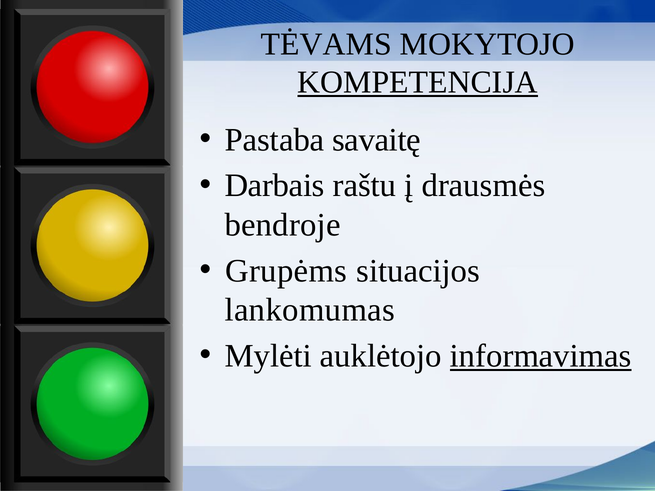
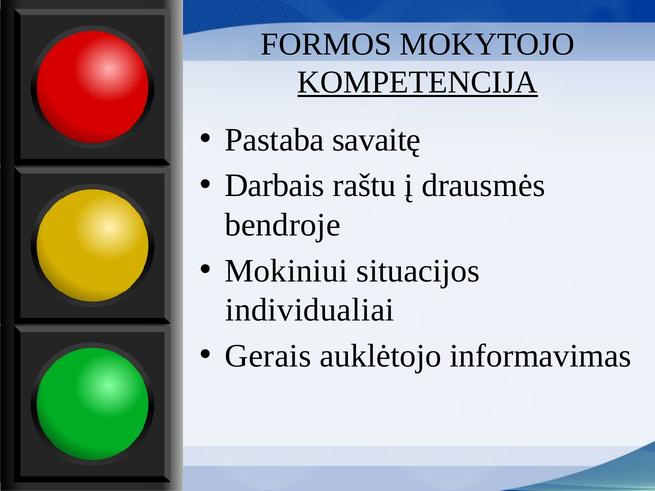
TĖVAMS: TĖVAMS -> FORMOS (326, 44)
Grupėms: Grupėms -> Mokiniui (286, 271)
lankomumas: lankomumas -> individualiai (310, 310)
Mylėti: Mylėti -> Gerais (268, 356)
informavimas underline: present -> none (541, 356)
